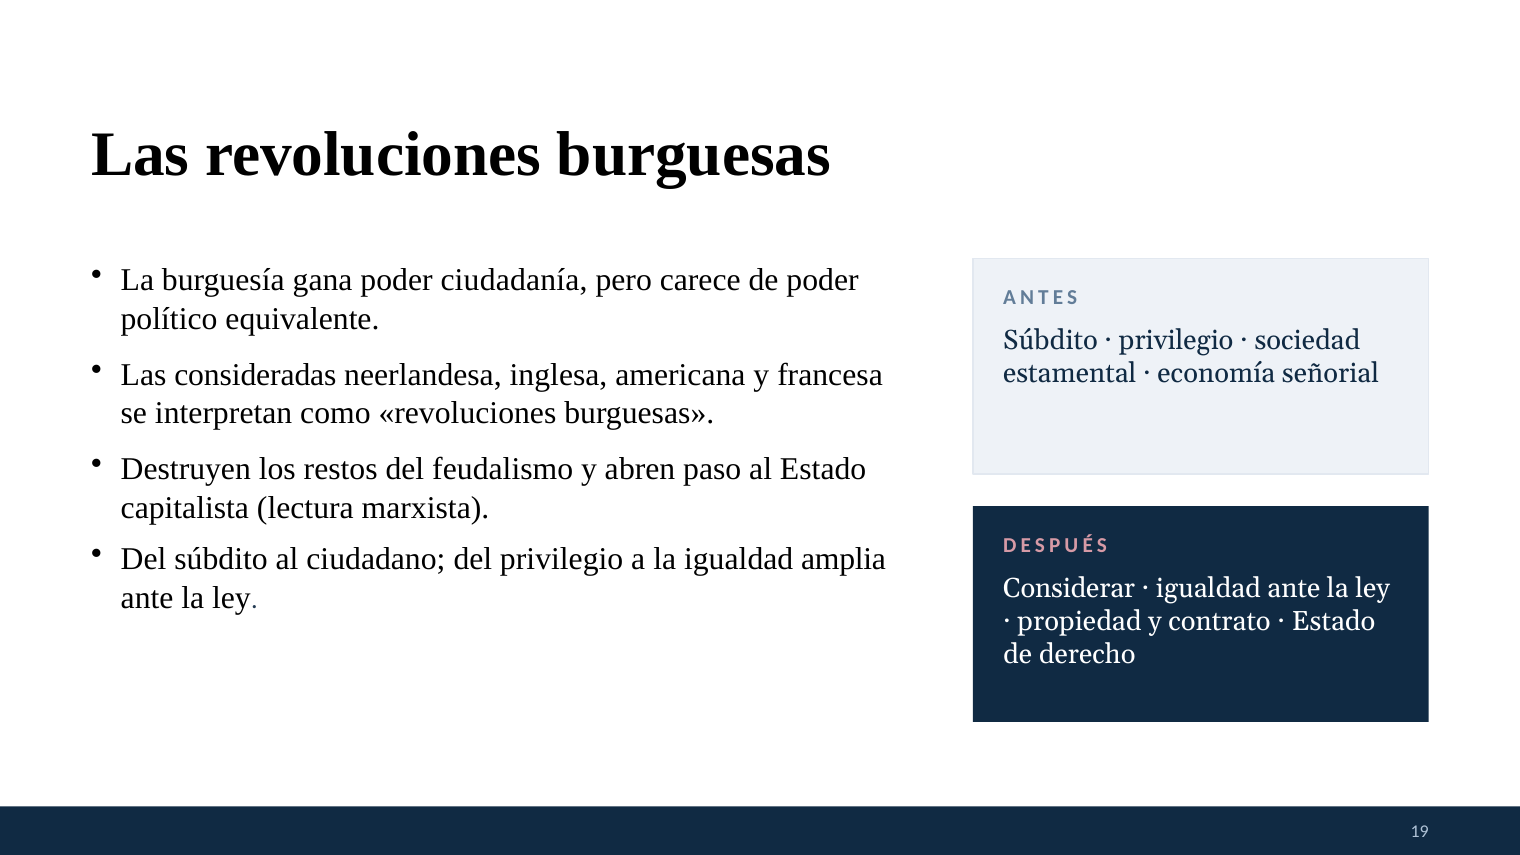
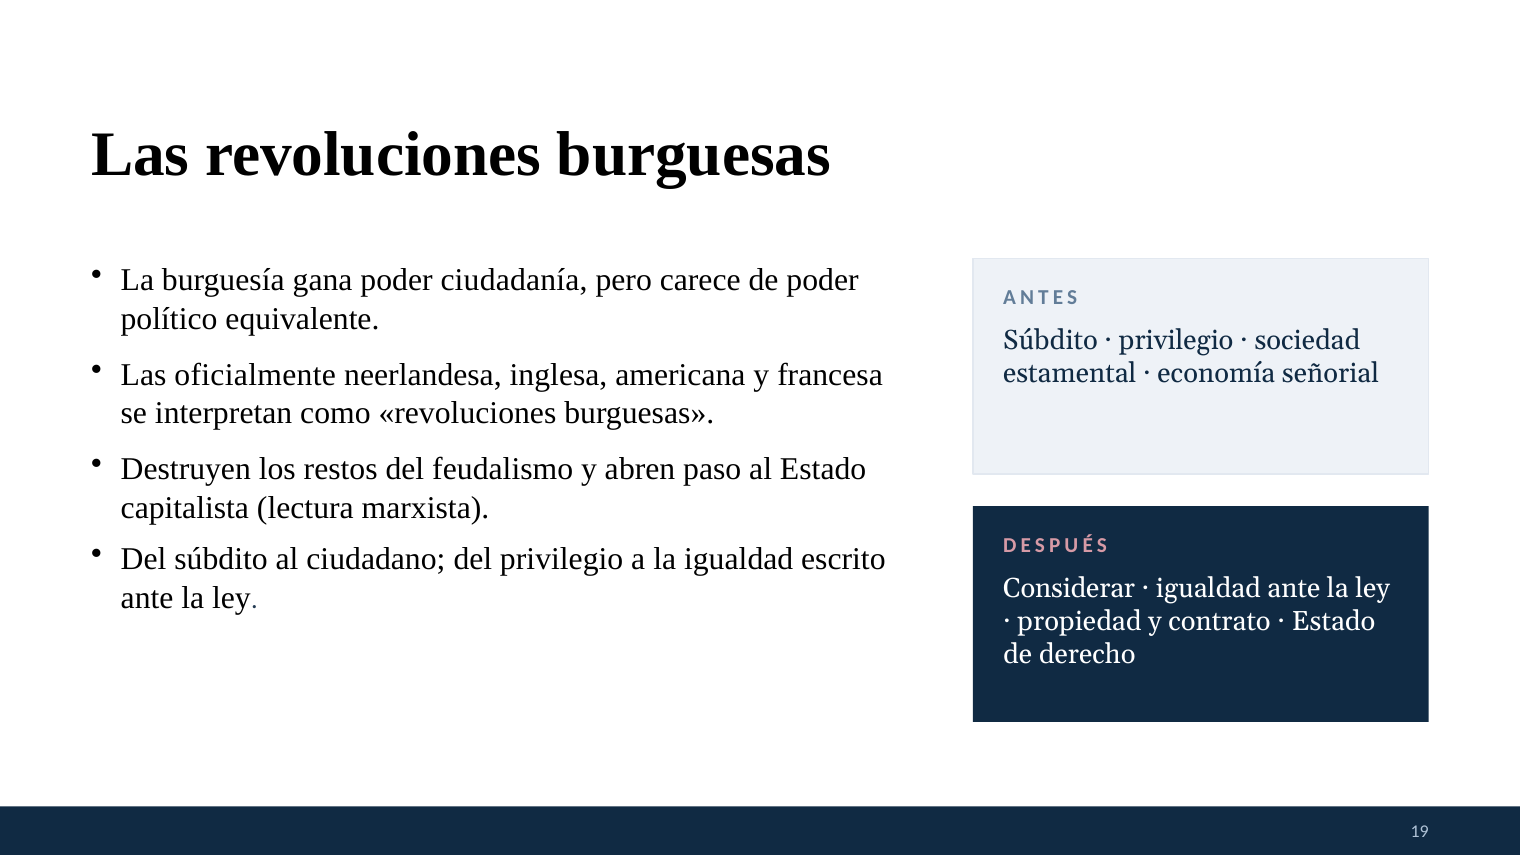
consideradas: consideradas -> oficialmente (255, 375)
amplia: amplia -> escrito (843, 559)
